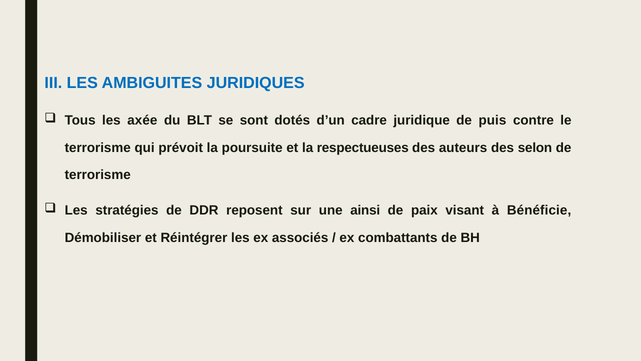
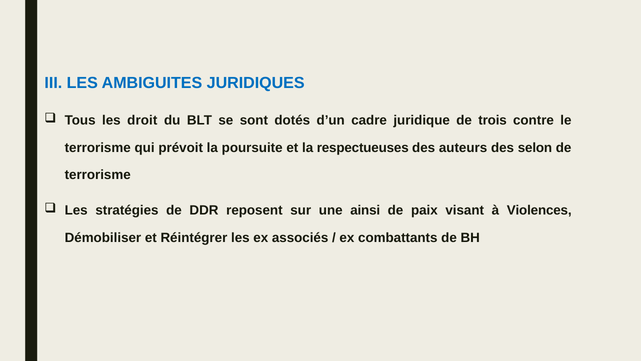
axée: axée -> droit (142, 120)
puis: puis -> trois (493, 120)
Bénéficie: Bénéficie -> Violences (539, 210)
